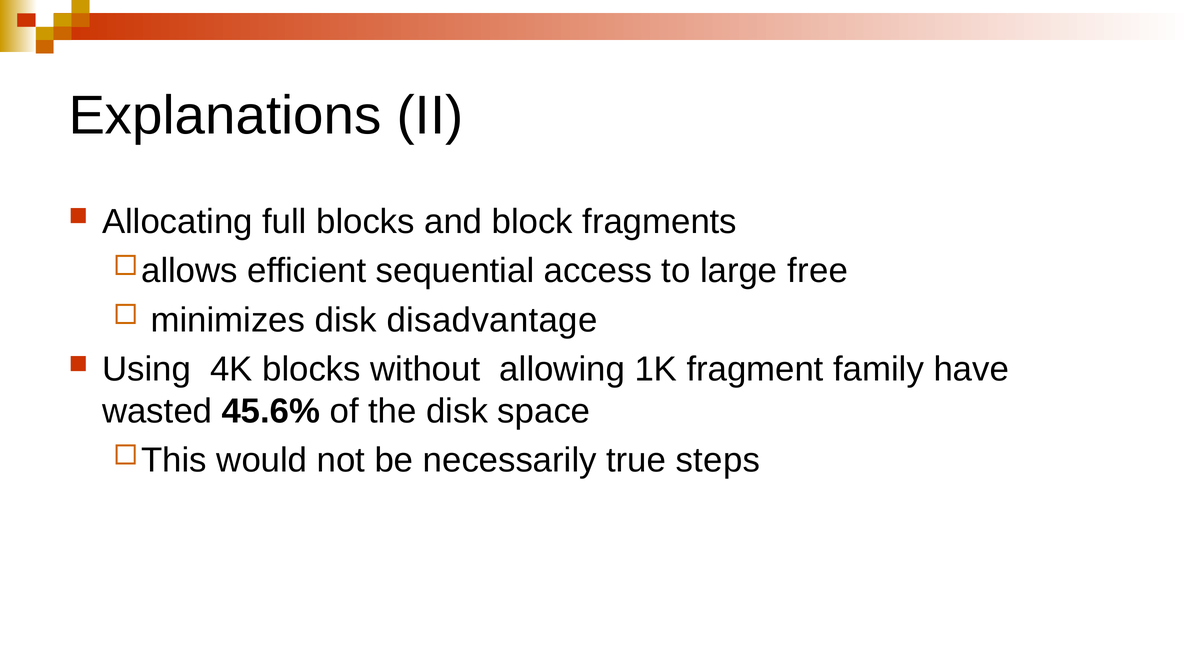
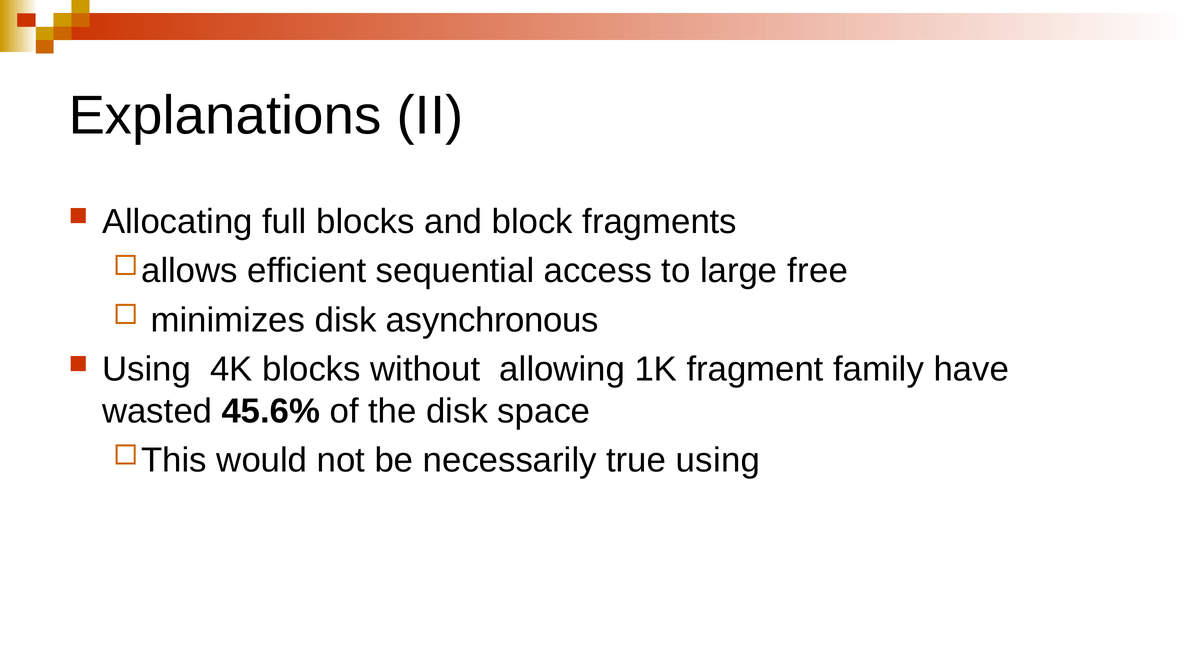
disadvantage: disadvantage -> asynchronous (492, 320)
true steps: steps -> using (718, 460)
